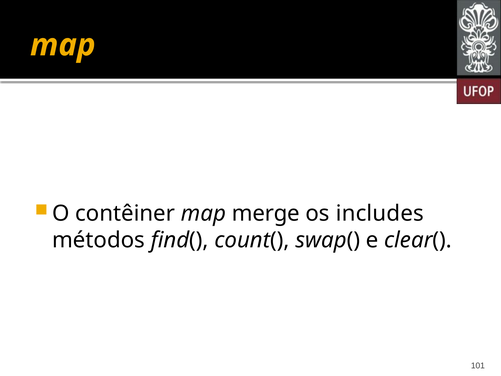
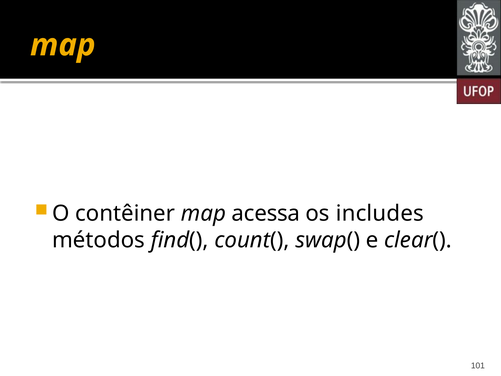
merge: merge -> acessa (266, 213)
